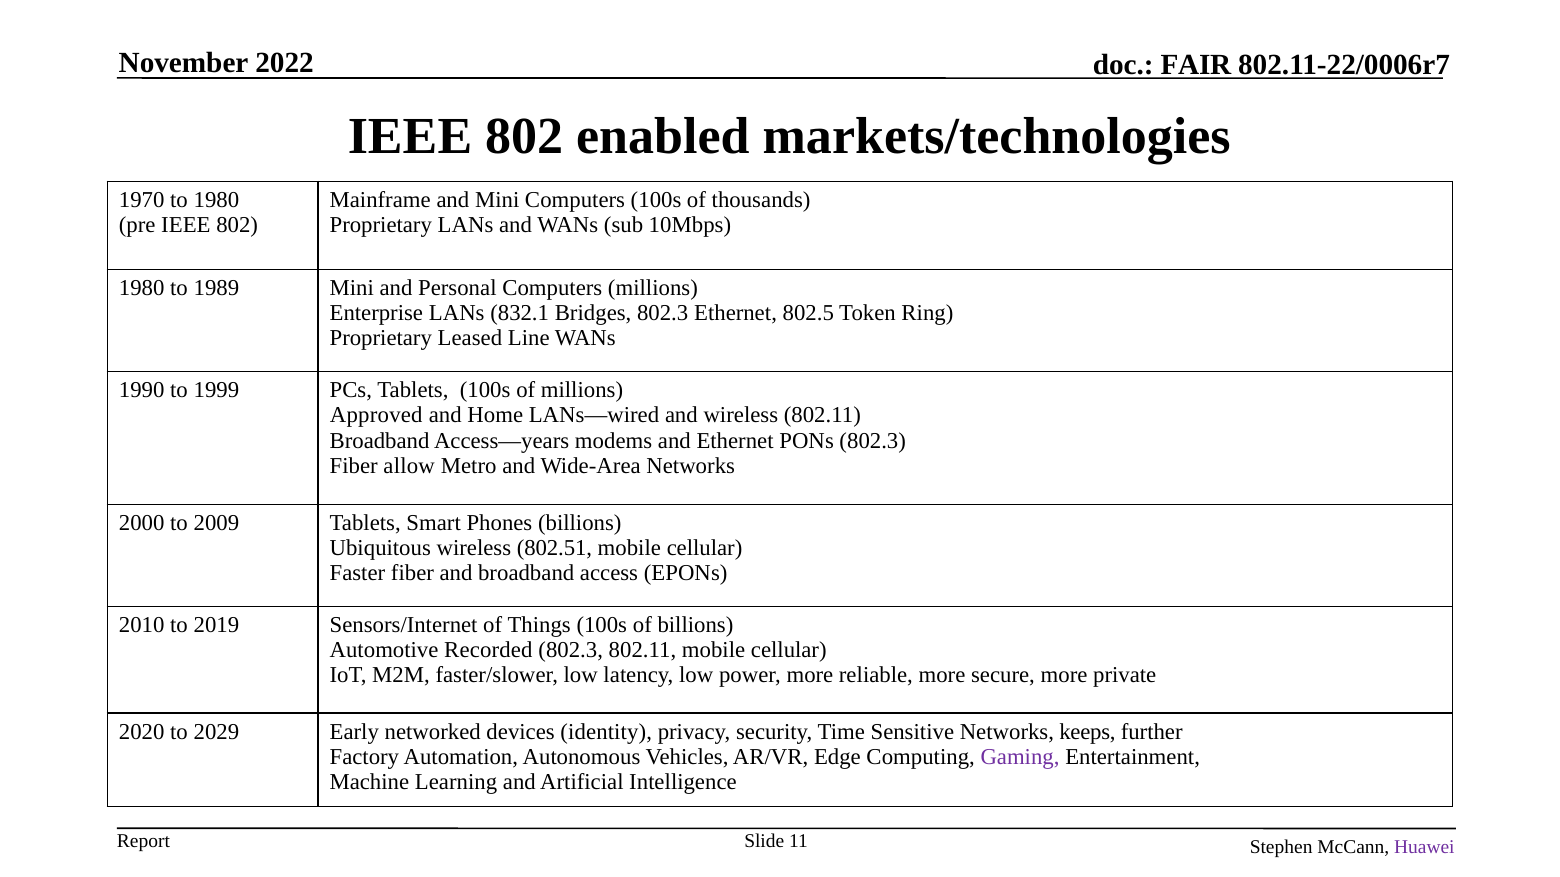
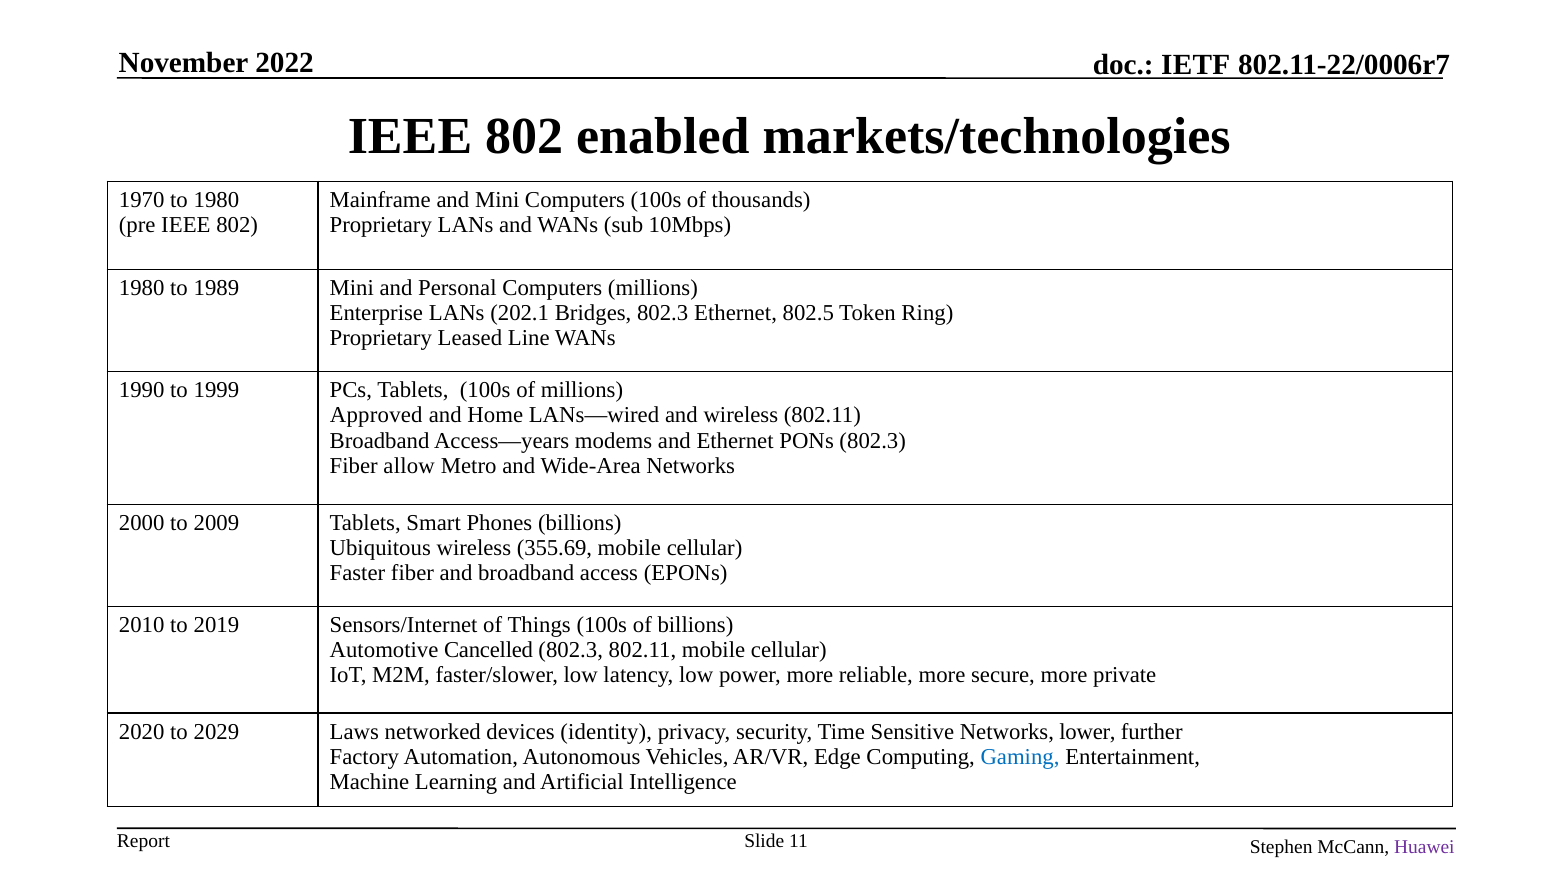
FAIR: FAIR -> IETF (1196, 65)
832.1: 832.1 -> 202.1 (520, 314)
802.51: 802.51 -> 355.69 (554, 548)
Recorded: Recorded -> Cancelled (489, 650)
Early: Early -> Laws (354, 732)
keeps: keeps -> lower (1087, 732)
Gaming colour: purple -> blue (1020, 757)
